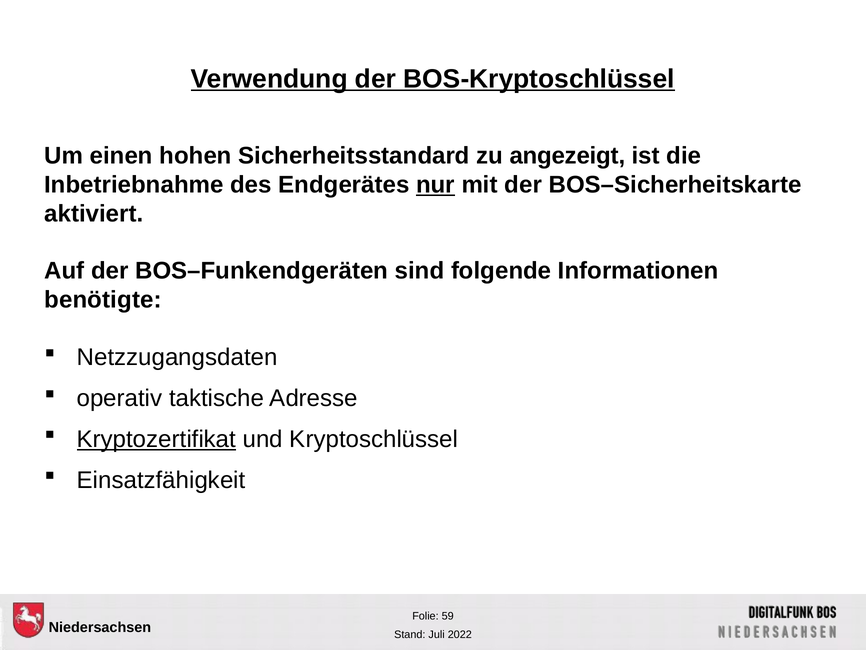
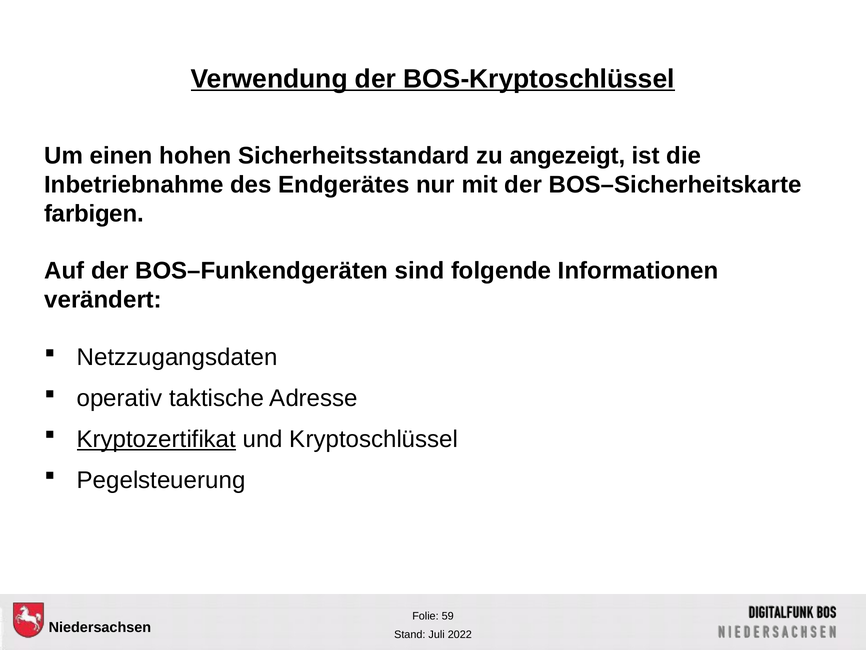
nur underline: present -> none (435, 185)
aktiviert: aktiviert -> farbigen (94, 214)
benötigte: benötigte -> verändert (103, 299)
Einsatzfähigkeit: Einsatzfähigkeit -> Pegelsteuerung (161, 480)
